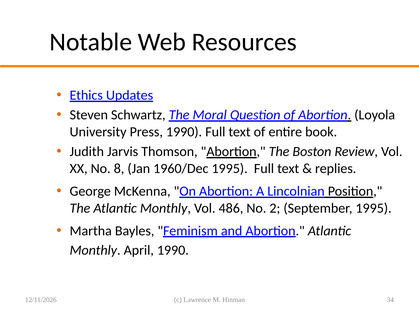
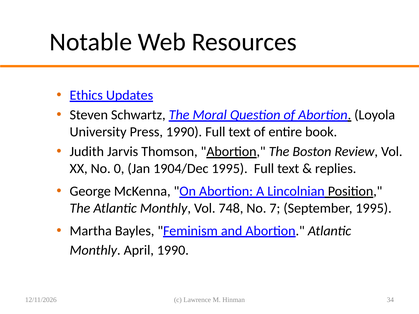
8: 8 -> 0 (119, 169)
1960/Dec: 1960/Dec -> 1904/Dec (181, 169)
486: 486 -> 748 (231, 208)
2: 2 -> 7 (275, 208)
